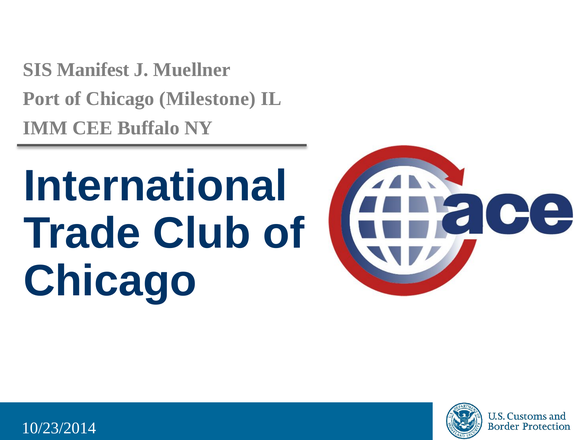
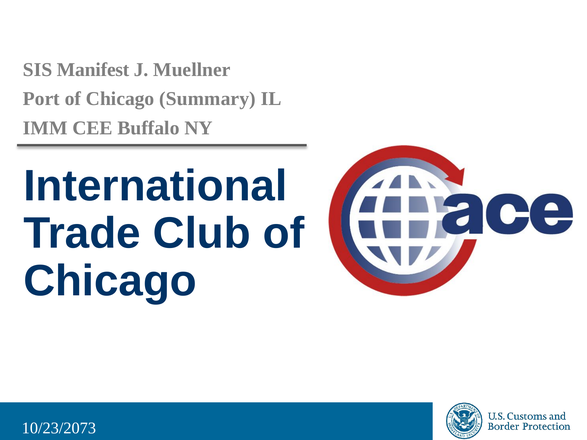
Milestone: Milestone -> Summary (208, 99)
10/23/2014: 10/23/2014 -> 10/23/2073 (59, 428)
